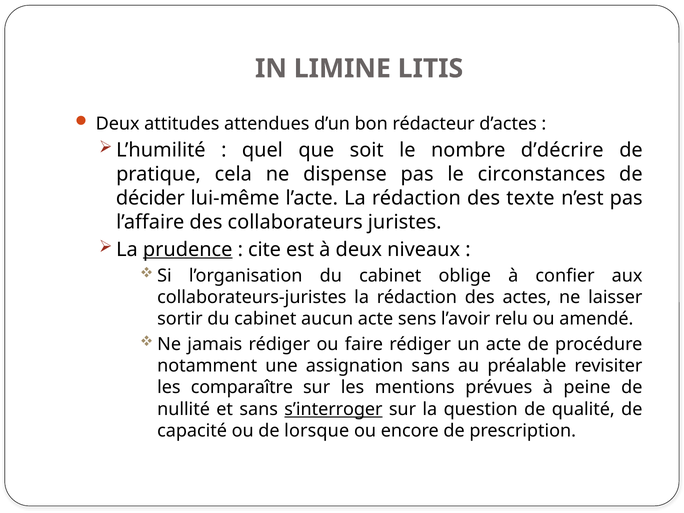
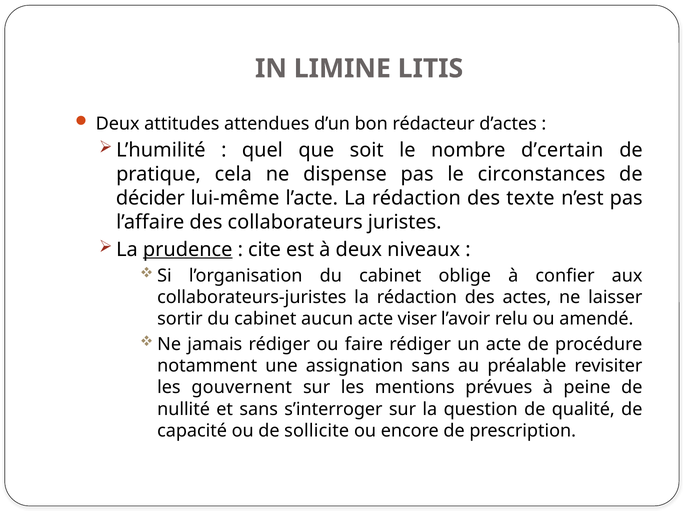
d’décrire: d’décrire -> d’certain (562, 150)
sens: sens -> viser (417, 319)
comparaître: comparaître -> gouvernent (242, 387)
s’interroger underline: present -> none (333, 409)
lorsque: lorsque -> sollicite (317, 431)
